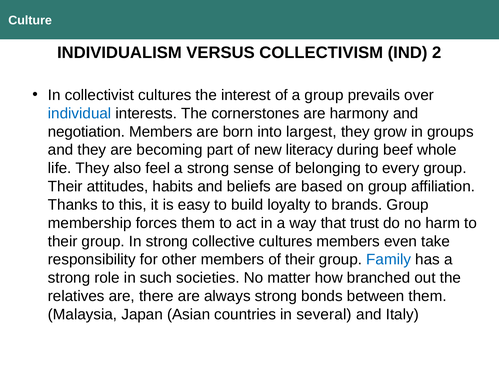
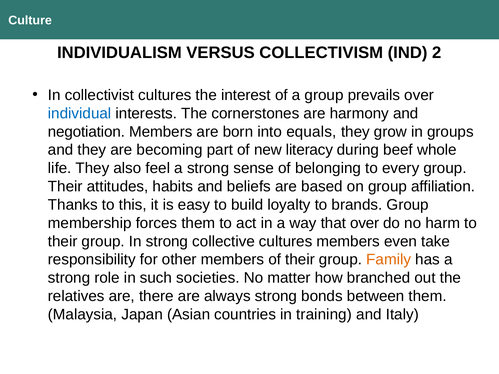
largest: largest -> equals (311, 132)
that trust: trust -> over (365, 223)
Family colour: blue -> orange (389, 260)
several: several -> training (324, 315)
